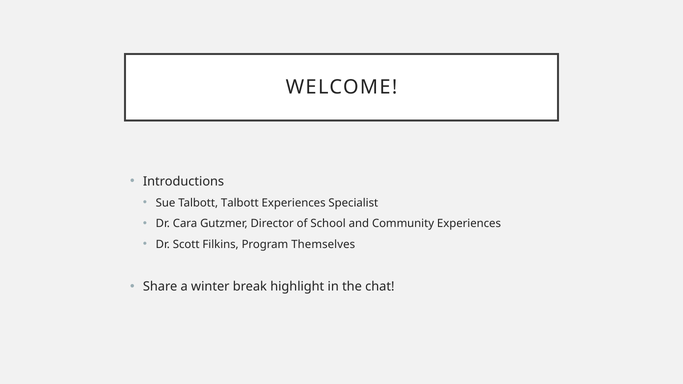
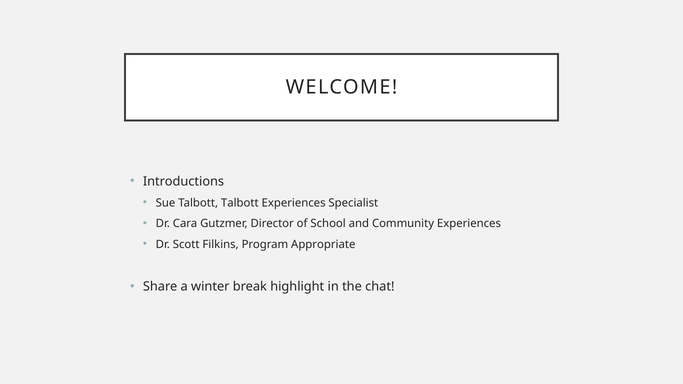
Themselves: Themselves -> Appropriate (323, 244)
